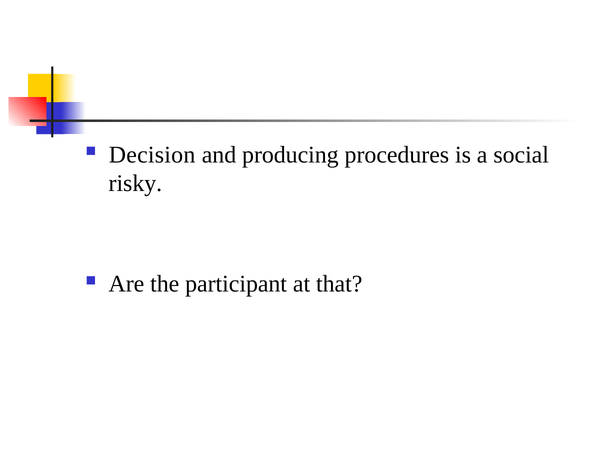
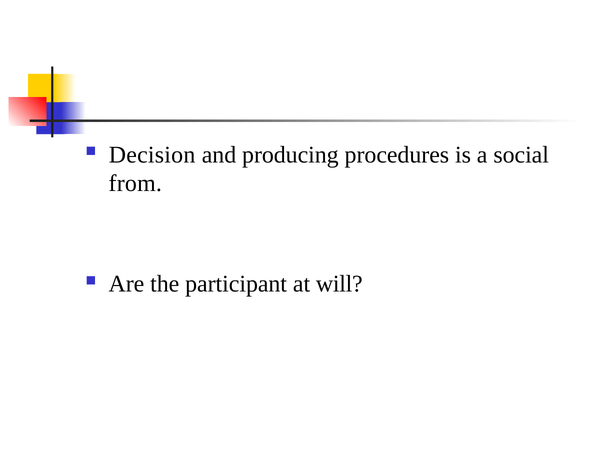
risky: risky -> from (135, 183)
that: that -> will (339, 284)
